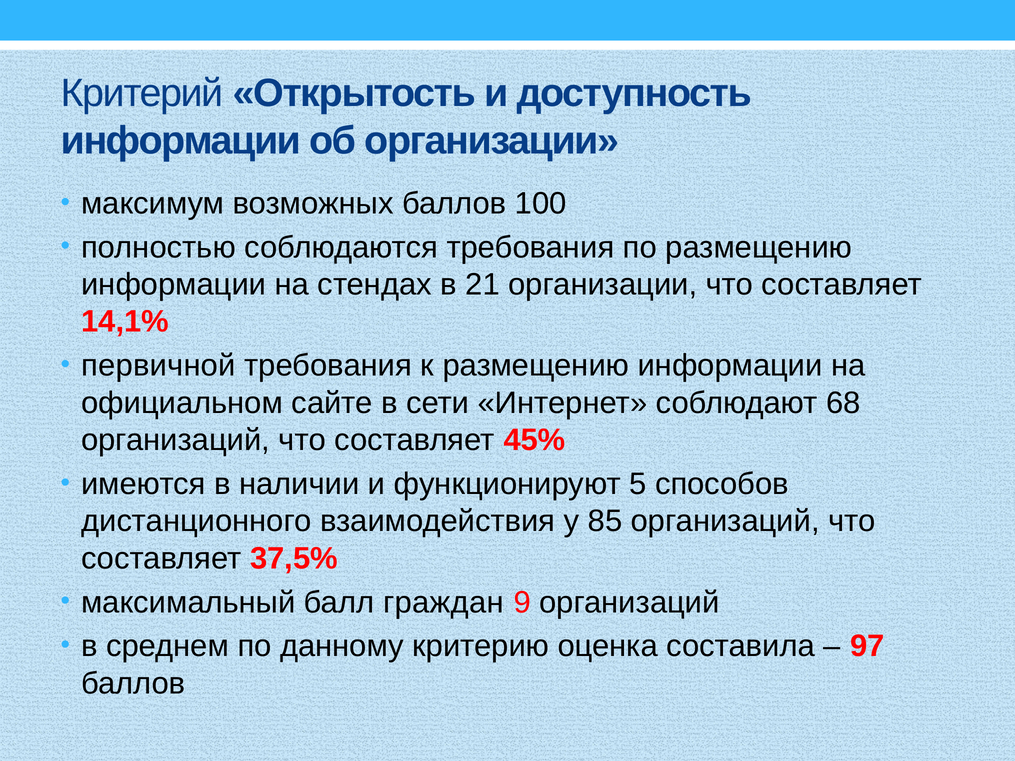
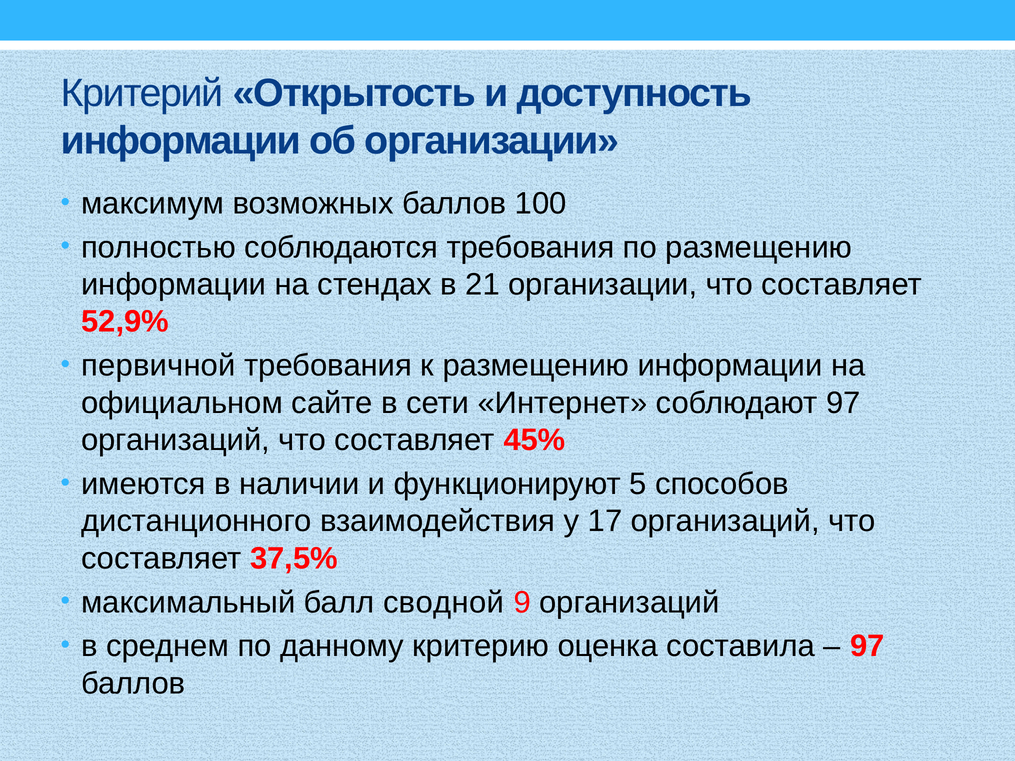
14,1%: 14,1% -> 52,9% (125, 322)
соблюдают 68: 68 -> 97 (843, 403)
85: 85 -> 17 (605, 521)
граждан: граждан -> сводной (444, 603)
